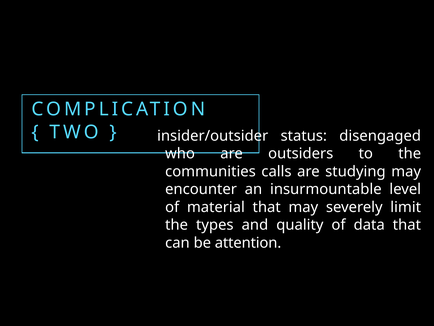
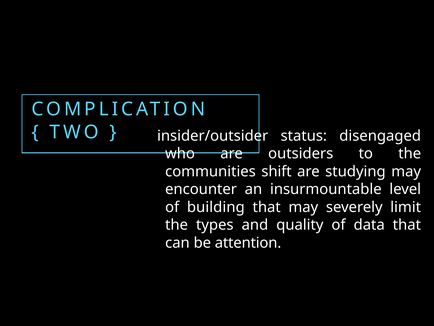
calls: calls -> shift (277, 171)
material: material -> building (216, 207)
